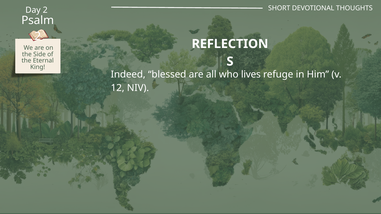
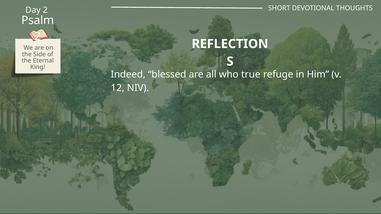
lives: lives -> true (251, 75)
